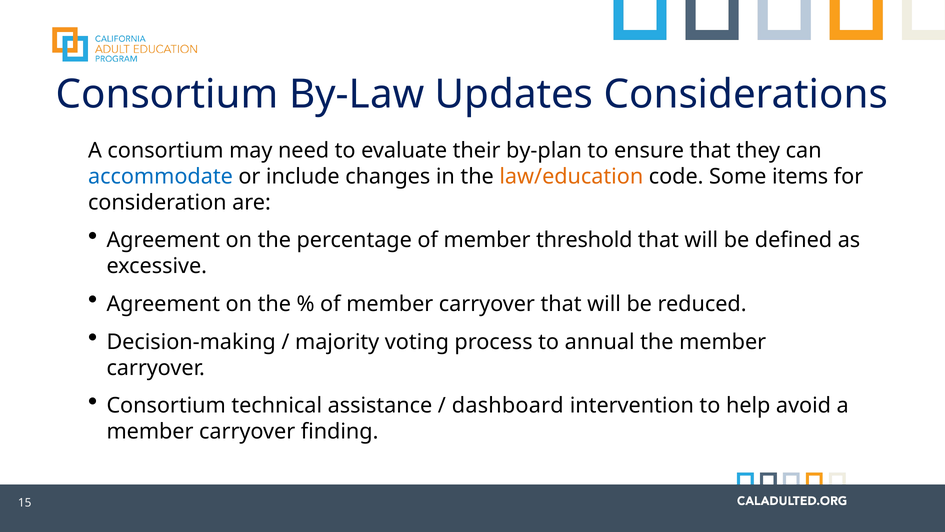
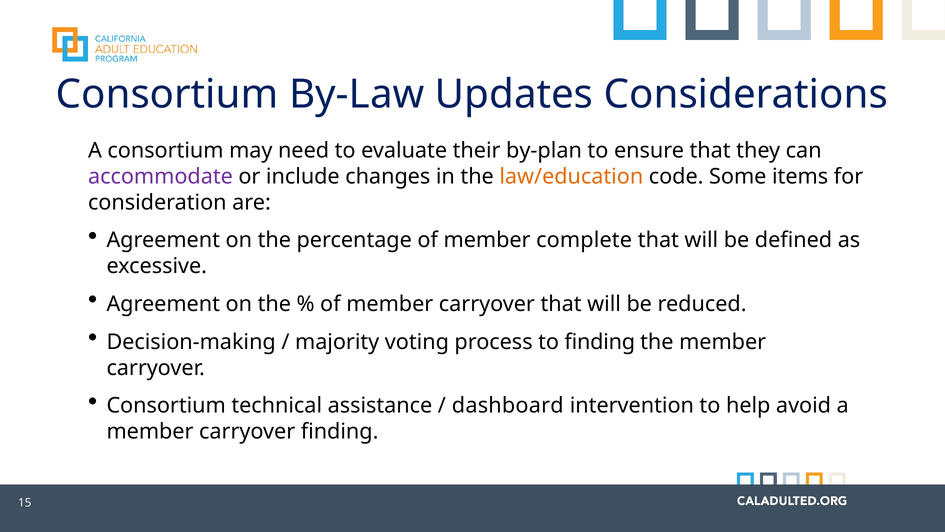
accommodate colour: blue -> purple (160, 176)
threshold: threshold -> complete (584, 240)
to annual: annual -> finding (600, 342)
